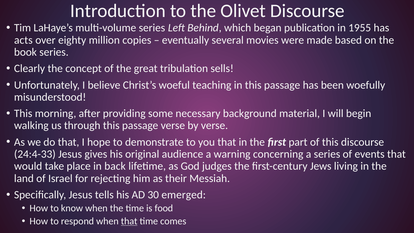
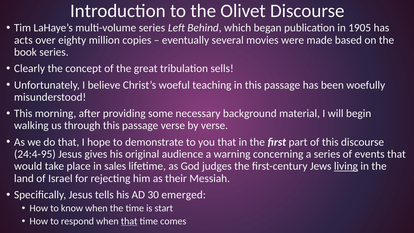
1955: 1955 -> 1905 (360, 28)
24:4-33: 24:4-33 -> 24:4-95 (35, 154)
back: back -> sales (115, 166)
living underline: none -> present (346, 166)
food: food -> start (164, 208)
